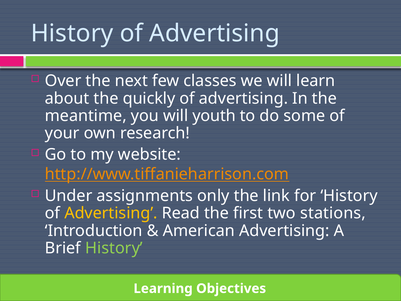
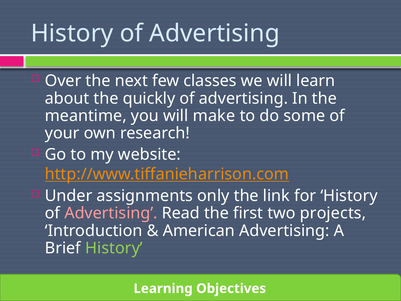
youth: youth -> make (214, 116)
Advertising colour: yellow -> pink (111, 213)
stations: stations -> projects (333, 213)
